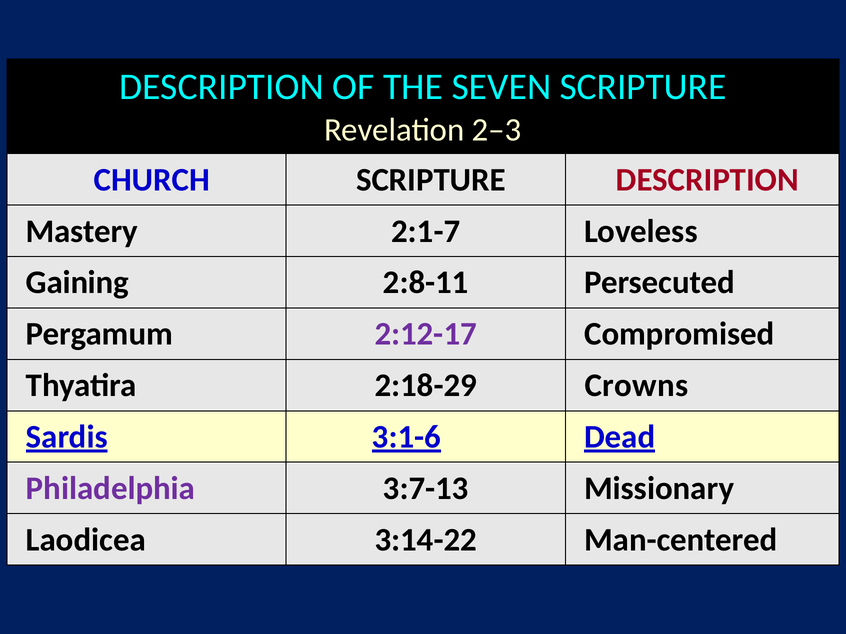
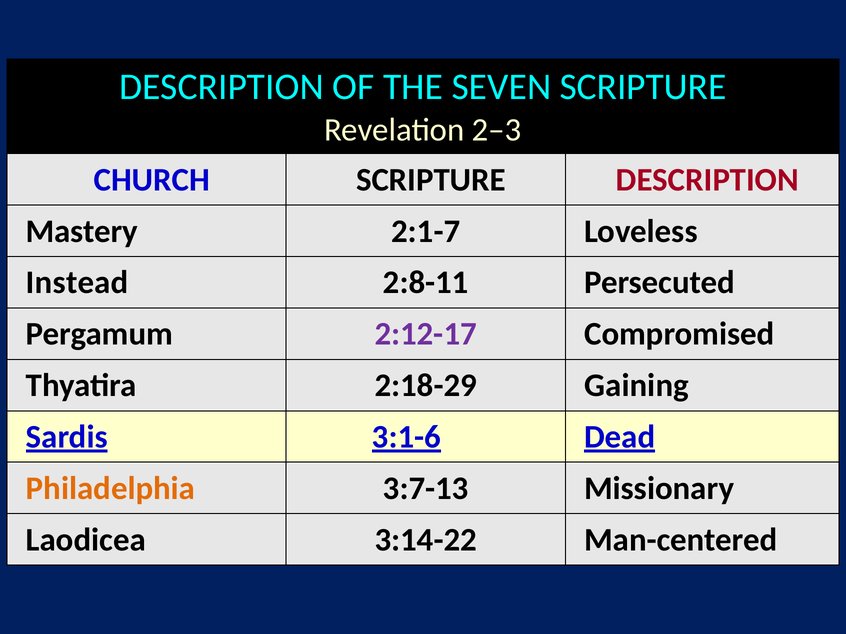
Gaining: Gaining -> Instead (77, 283)
Crowns: Crowns -> Gaining (637, 386)
Philadelphia colour: purple -> orange (111, 489)
